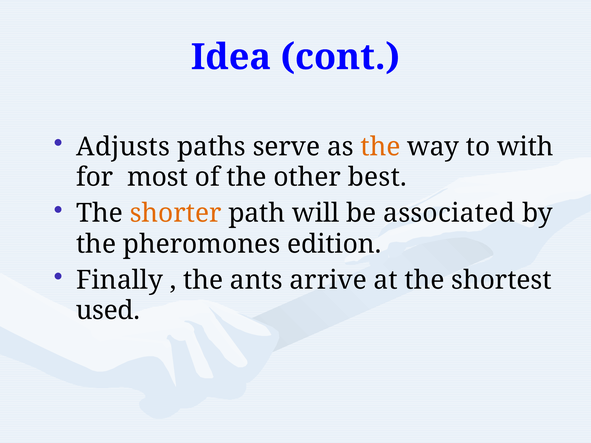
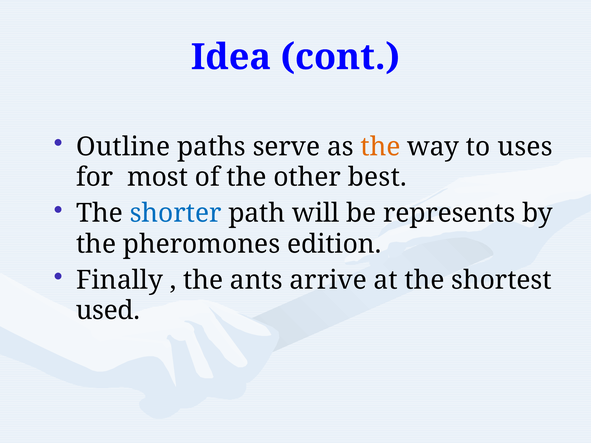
Adjusts: Adjusts -> Outline (123, 147)
with: with -> uses (525, 147)
shorter colour: orange -> blue (176, 213)
associated: associated -> represents (449, 213)
